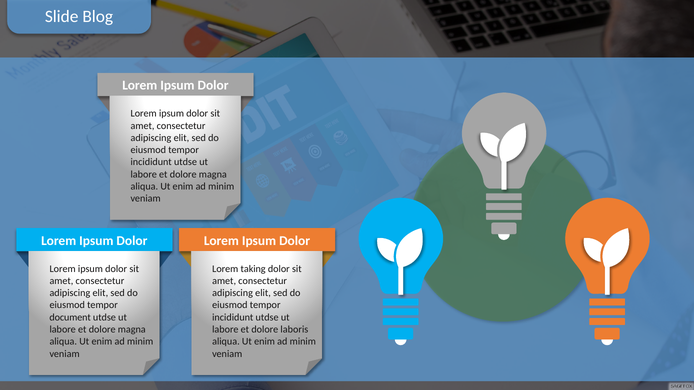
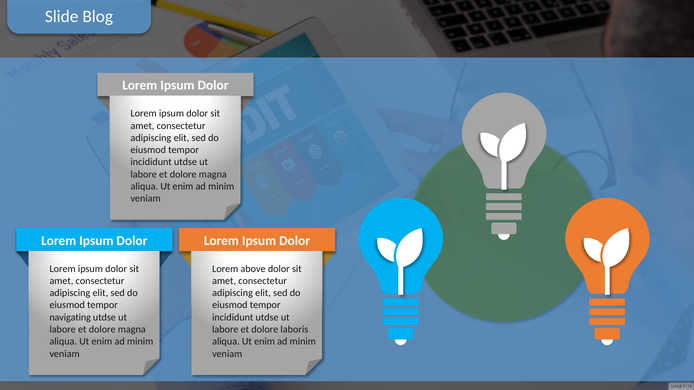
taking: taking -> above (253, 269)
document: document -> navigating (70, 318)
